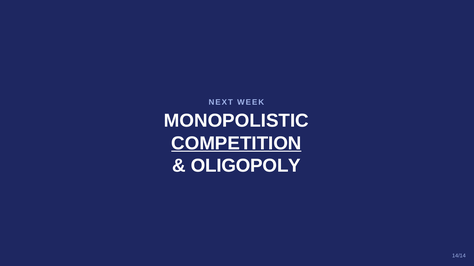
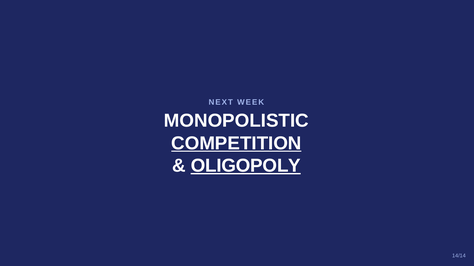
OLIGOPOLY underline: none -> present (246, 166)
